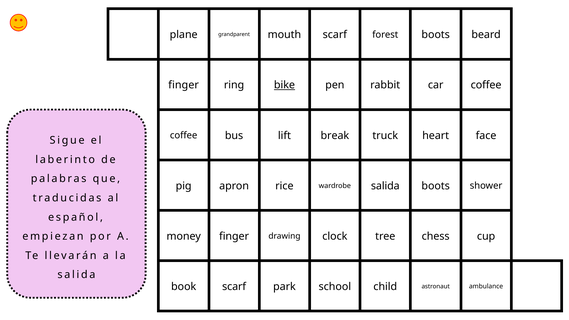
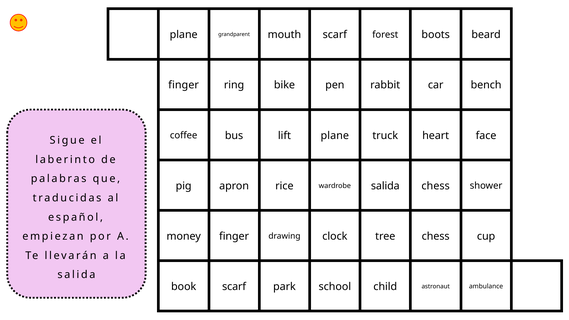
bike underline: present -> none (284, 85)
coffee: coffee -> bench (486, 85)
break: break -> plane (335, 136)
boots: boots -> chess (436, 186)
